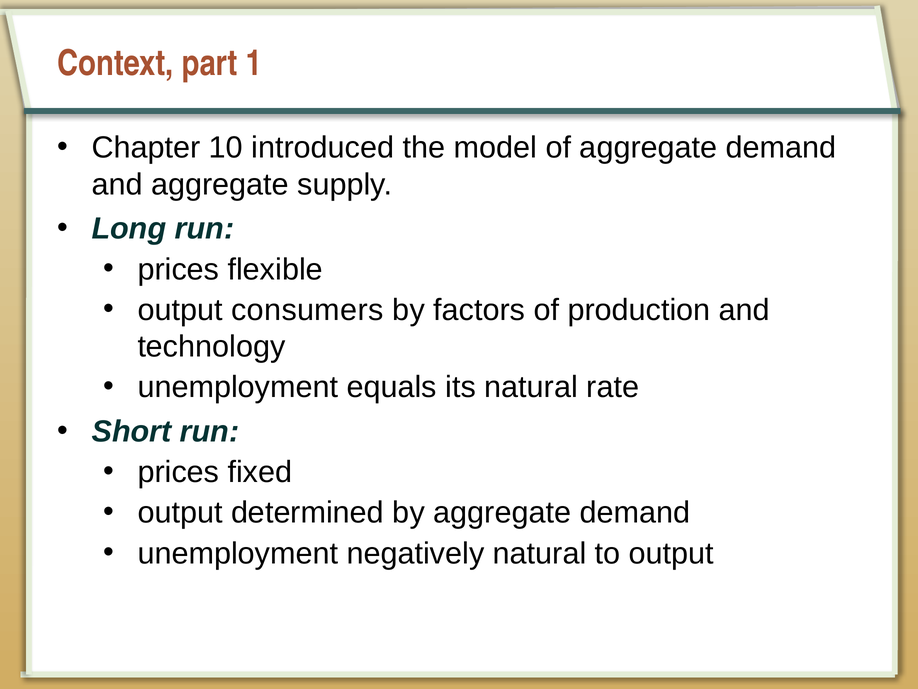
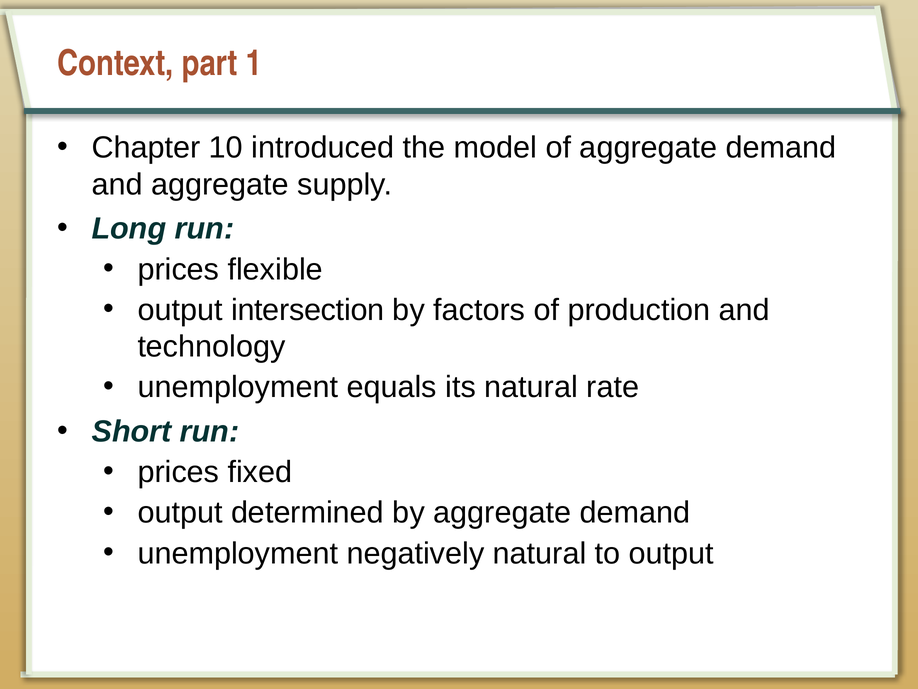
consumers: consumers -> intersection (308, 310)
